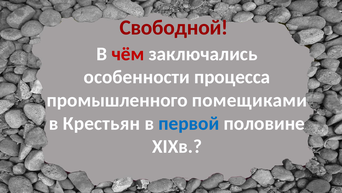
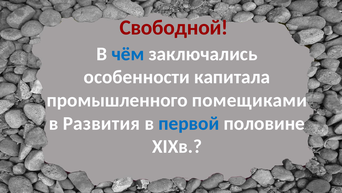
чём colour: red -> blue (128, 54)
процесса: процесса -> капитала (232, 77)
Крестьян: Крестьян -> Развития (101, 123)
